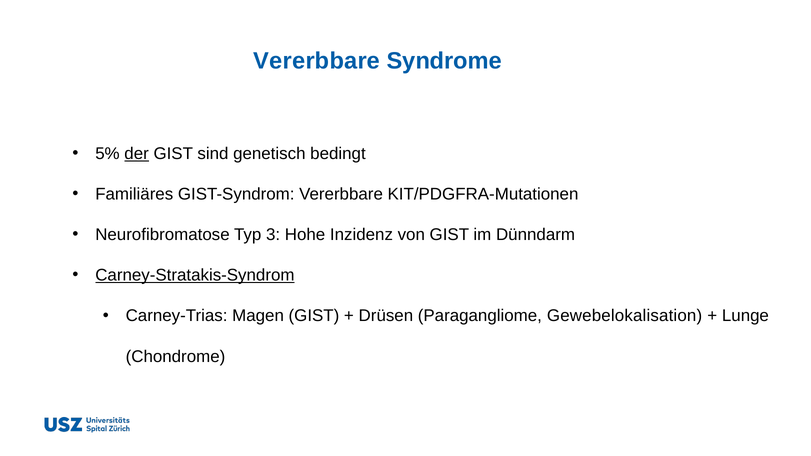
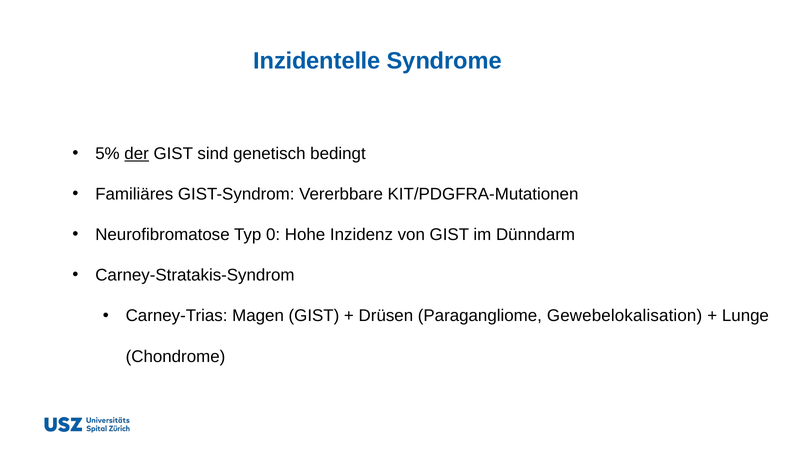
Vererbbare: Vererbbare -> Inzidentelle (317, 61)
3: 3 -> 0 (273, 235)
Carney-Stratakis-Syndrom underline: present -> none (195, 275)
